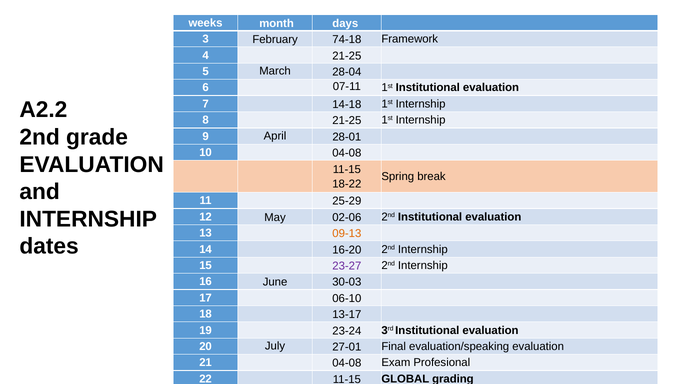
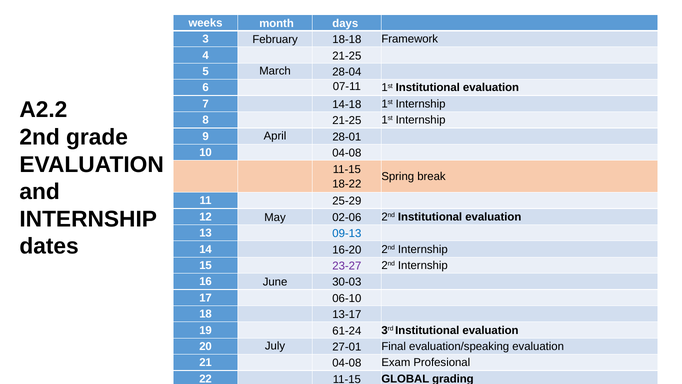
74-18: 74-18 -> 18-18 (347, 40)
09-13 colour: orange -> blue (347, 233)
23-24: 23-24 -> 61-24 (347, 330)
